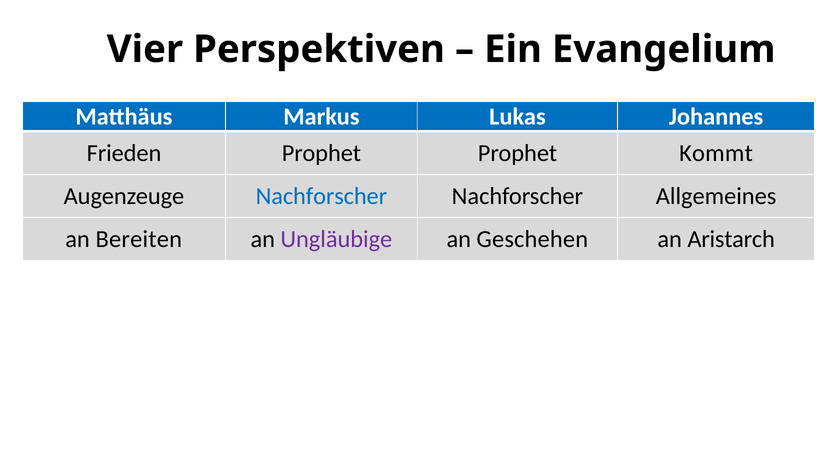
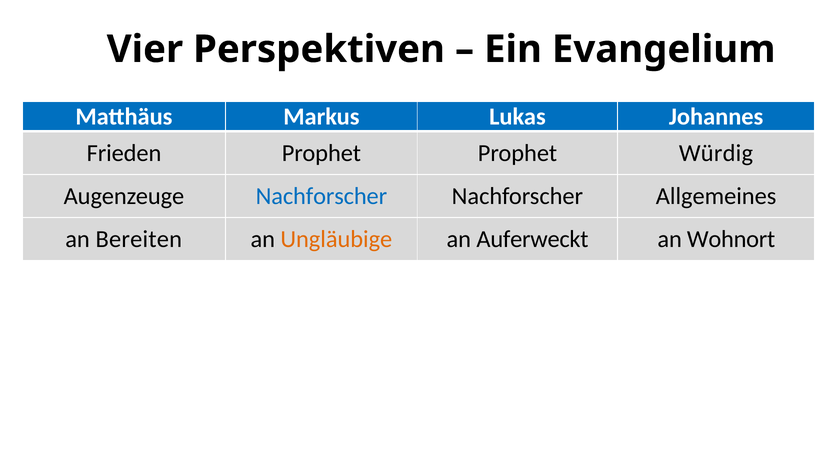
Kommt: Kommt -> Würdig (716, 153)
Ungläubige colour: purple -> orange (336, 239)
Geschehen: Geschehen -> Auferweckt (532, 239)
Aristarch: Aristarch -> Wohnort (731, 239)
